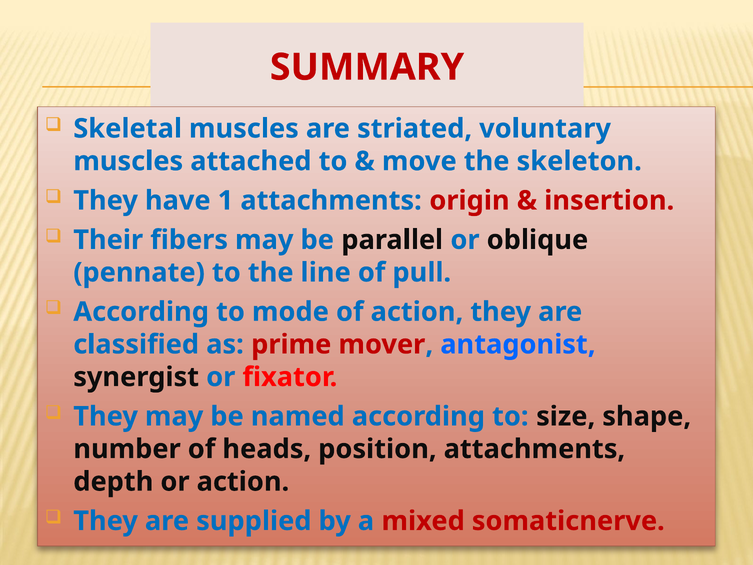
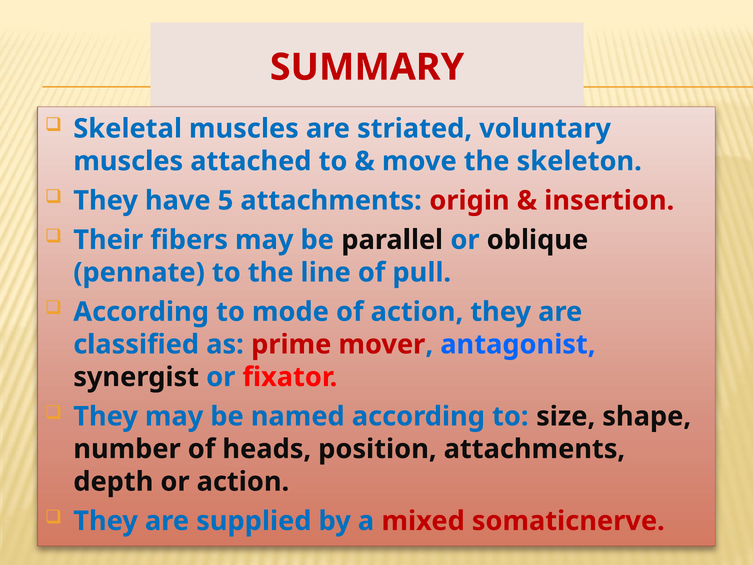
1: 1 -> 5 (225, 201)
